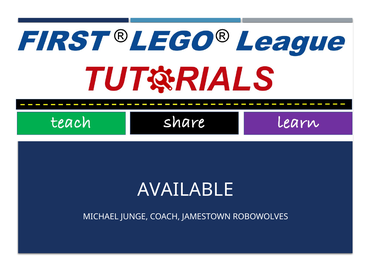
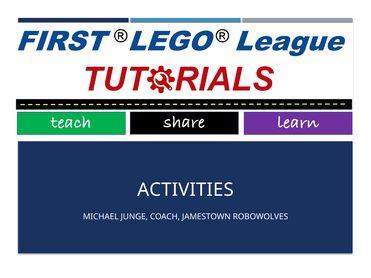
AVAILABLE: AVAILABLE -> ACTIVITIES (186, 190)
